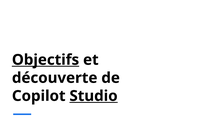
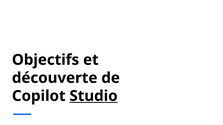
Objectifs underline: present -> none (46, 60)
